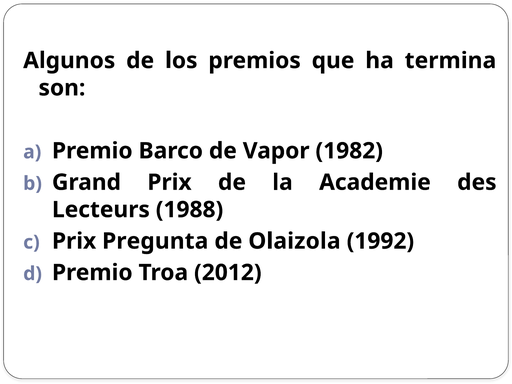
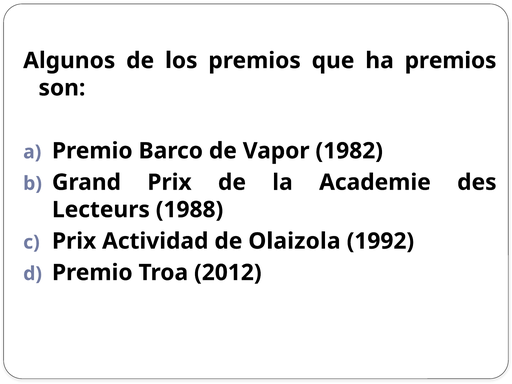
ha termina: termina -> premios (451, 61)
Pregunta: Pregunta -> Actividad (155, 241)
